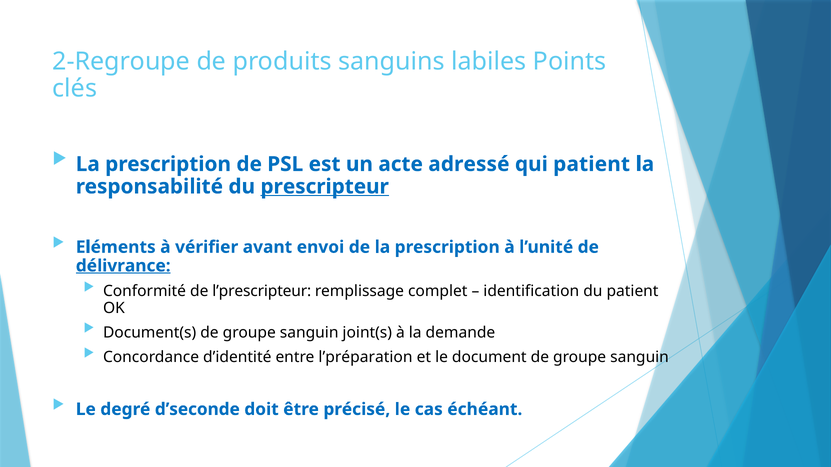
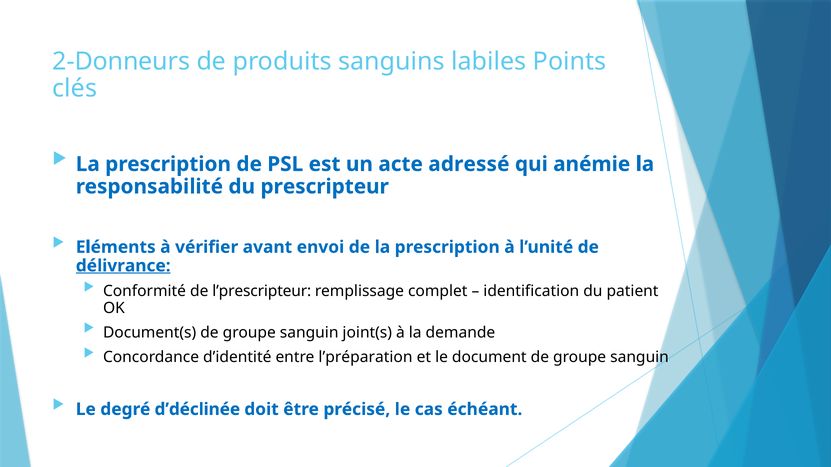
2-Regroupe: 2-Regroupe -> 2-Donneurs (121, 61)
qui patient: patient -> anémie (592, 164)
prescripteur underline: present -> none (325, 187)
d’seconde: d’seconde -> d’déclinée (197, 410)
